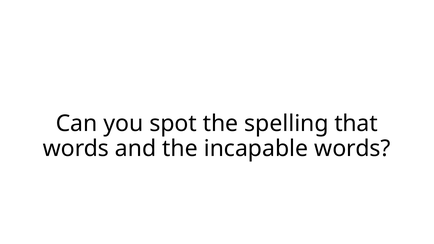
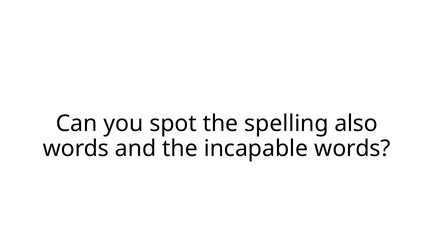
that: that -> also (356, 124)
